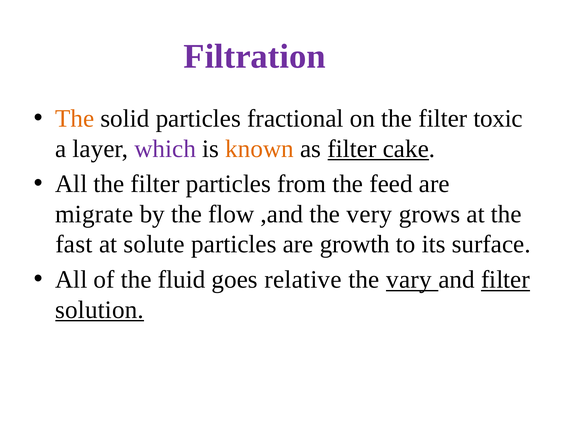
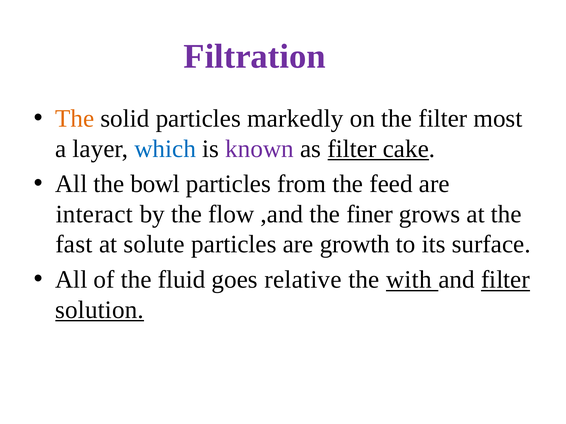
fractional: fractional -> markedly (295, 119)
toxic: toxic -> most (498, 119)
which colour: purple -> blue (165, 149)
known colour: orange -> purple (260, 149)
All the filter: filter -> bowl (155, 184)
migrate: migrate -> interact (94, 214)
very: very -> finer (370, 214)
vary: vary -> with (409, 280)
